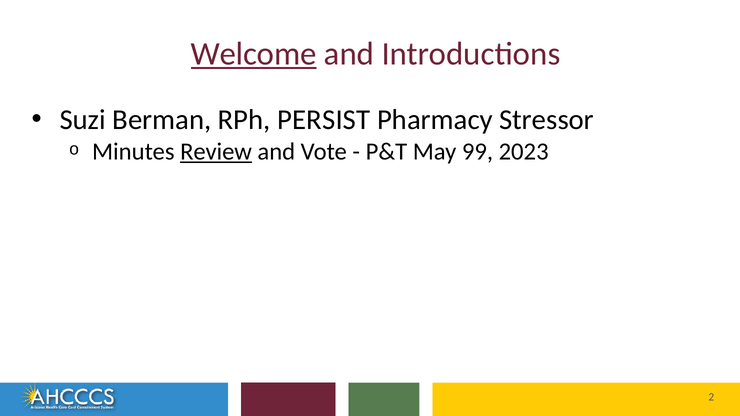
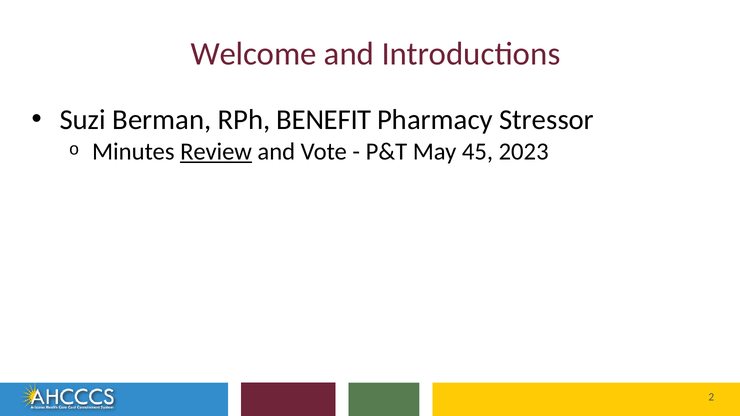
Welcome underline: present -> none (254, 54)
PERSIST: PERSIST -> BENEFIT (324, 120)
99: 99 -> 45 (478, 152)
